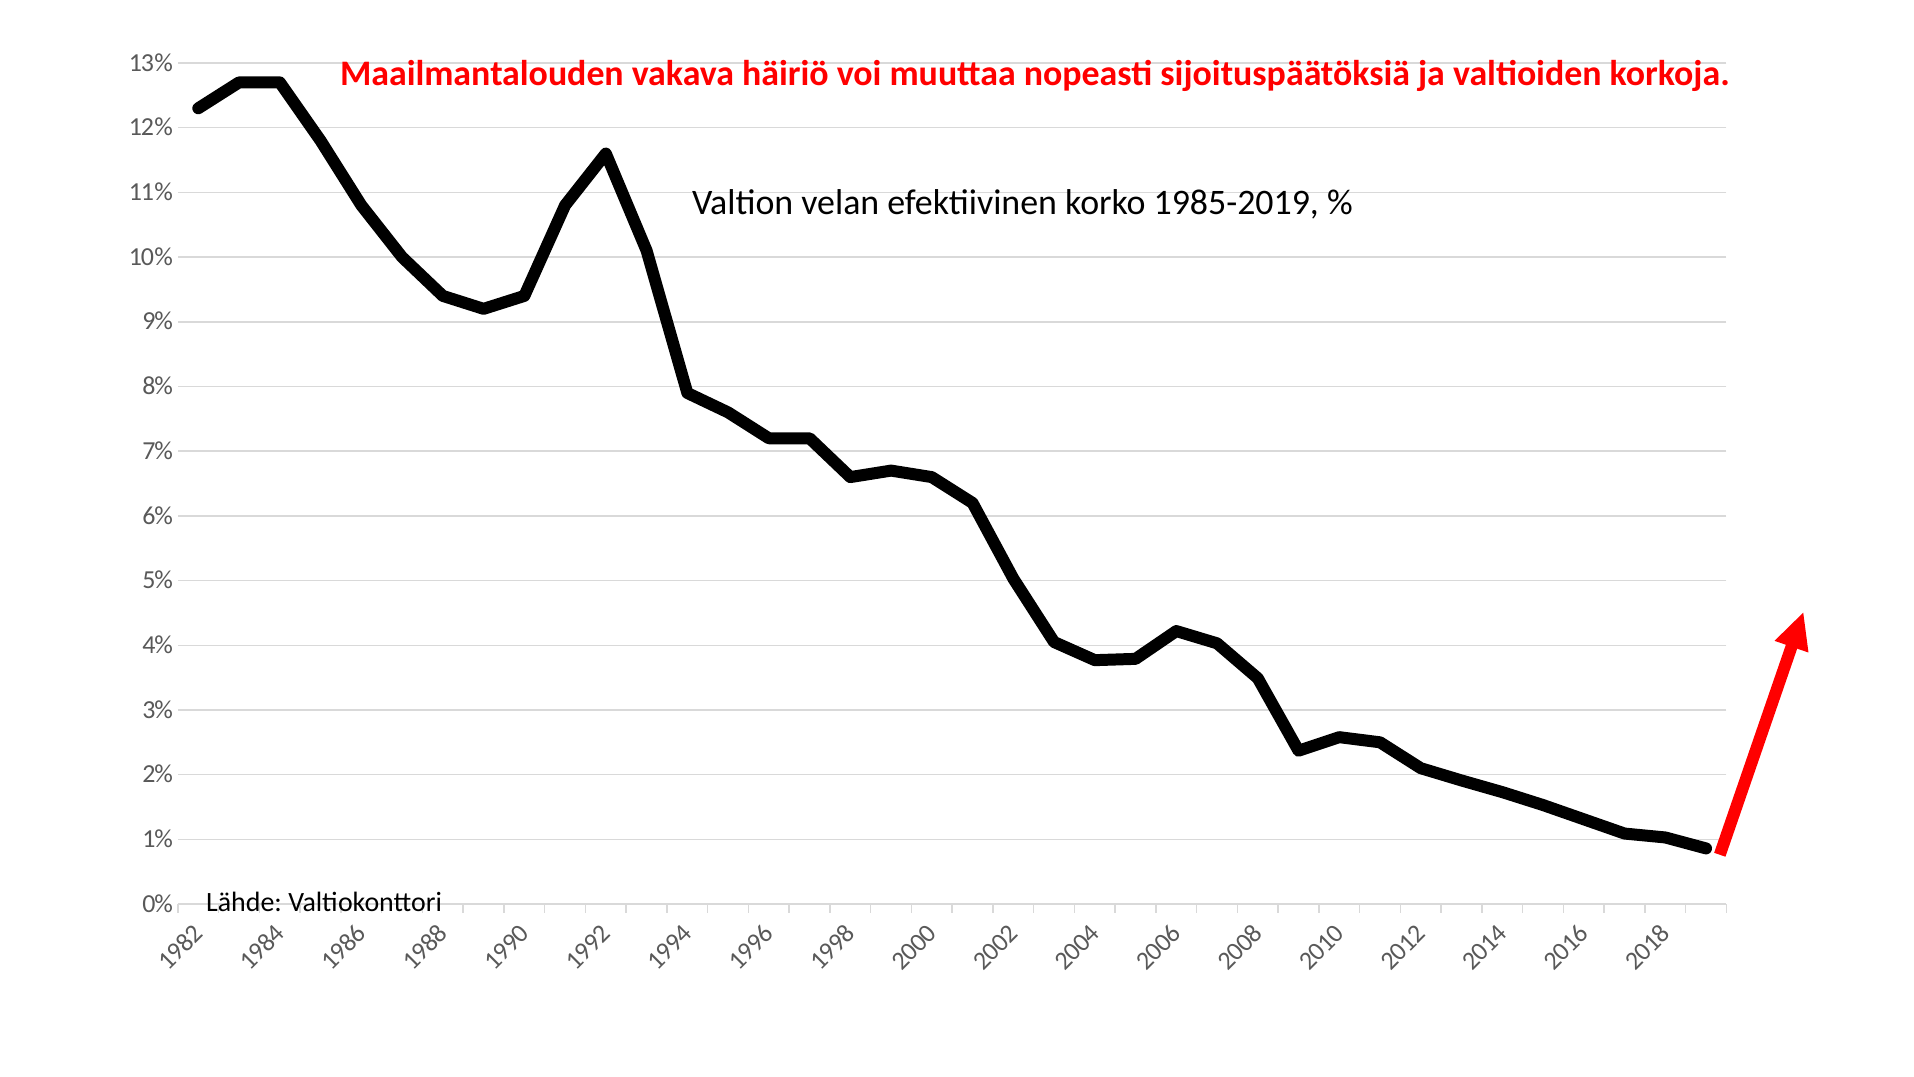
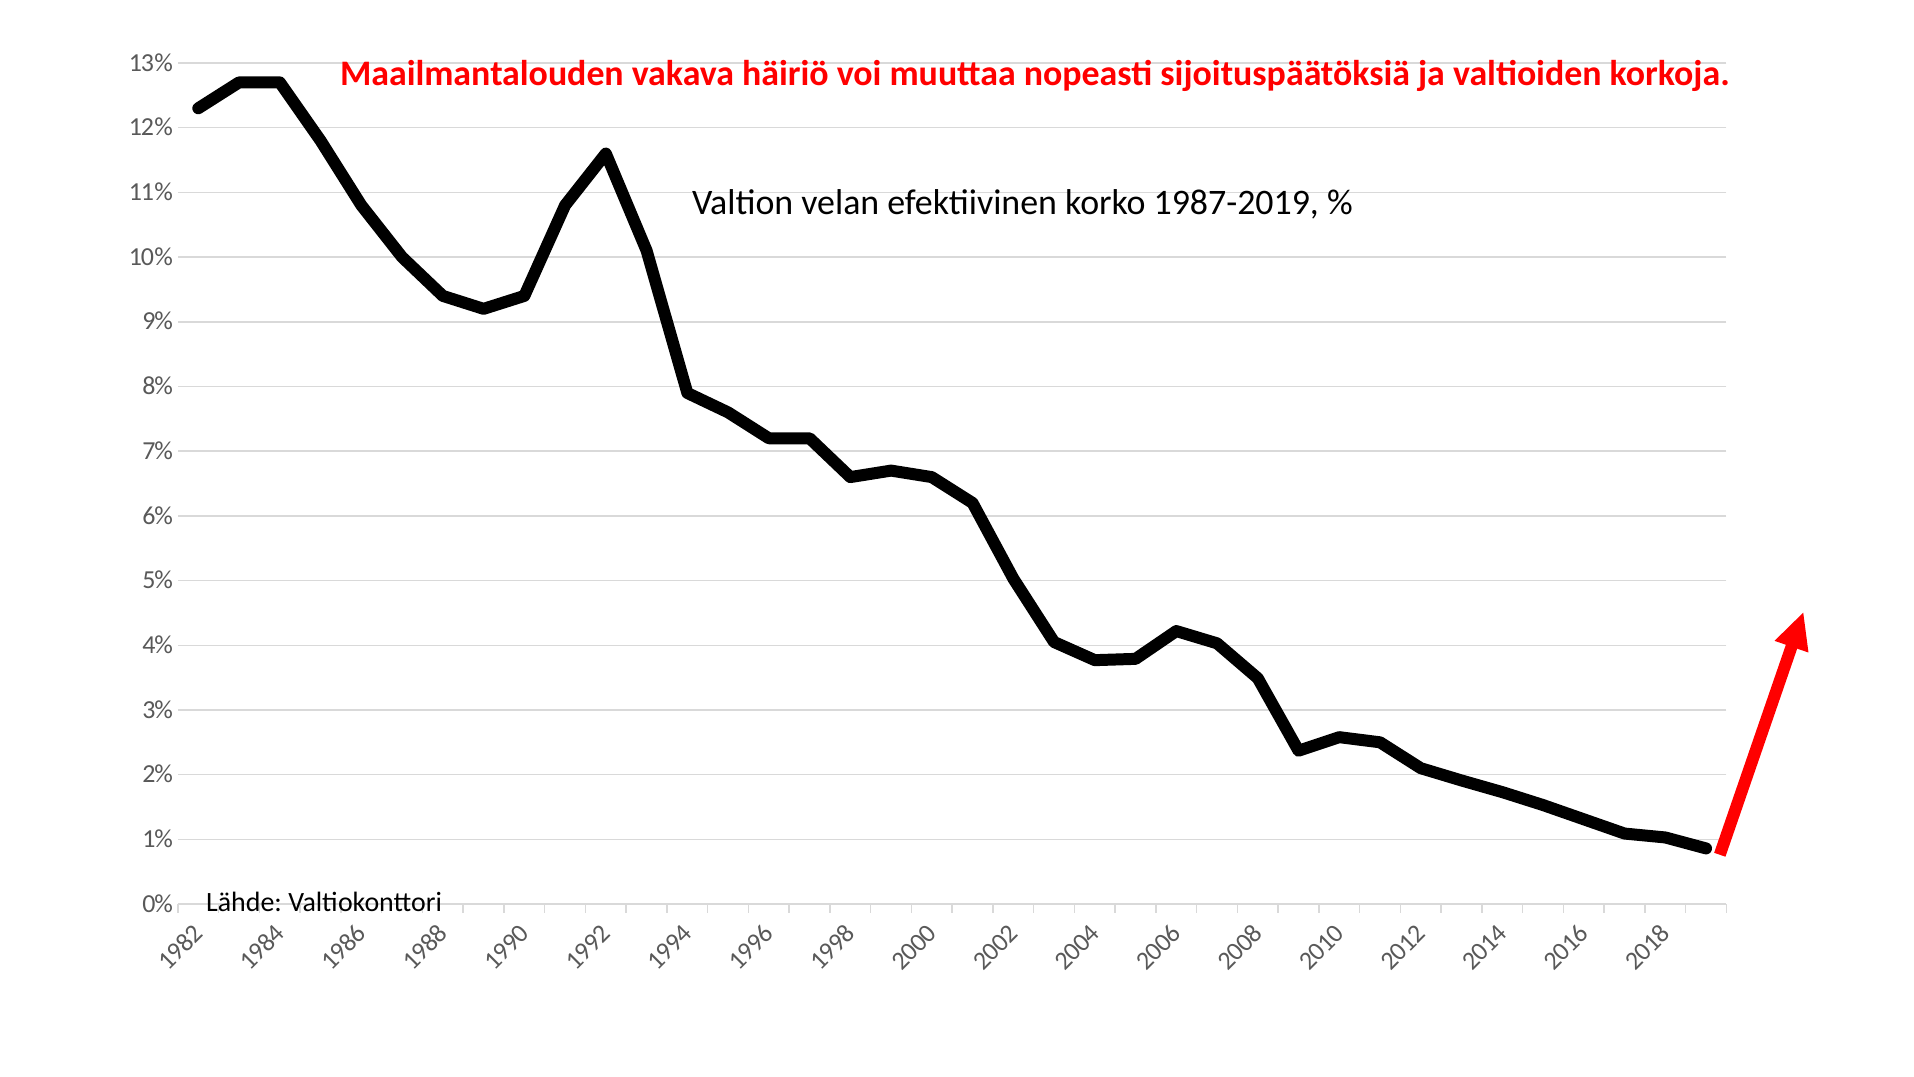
1985-2019: 1985-2019 -> 1987-2019 (1236, 203)
